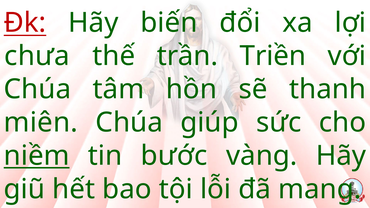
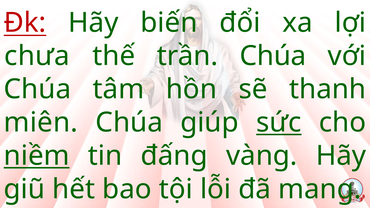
trần Triền: Triền -> Chúa (273, 56)
sức underline: none -> present (279, 123)
bước: bước -> đấng (174, 156)
